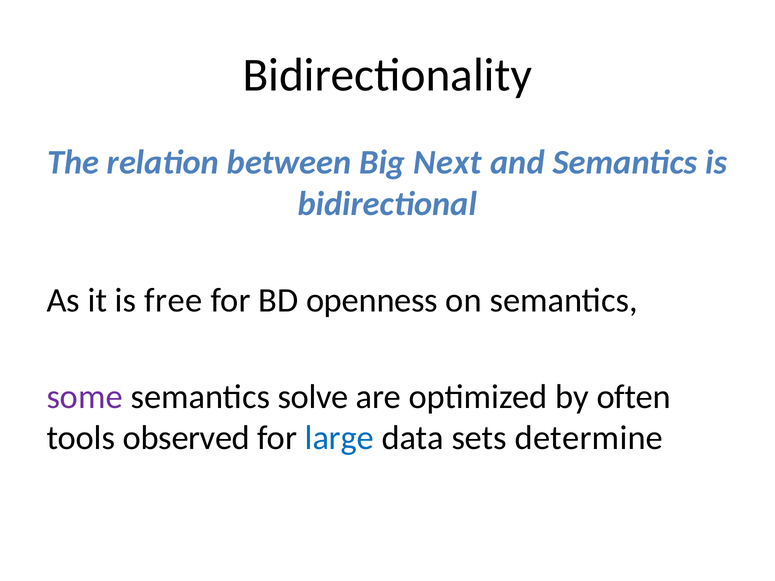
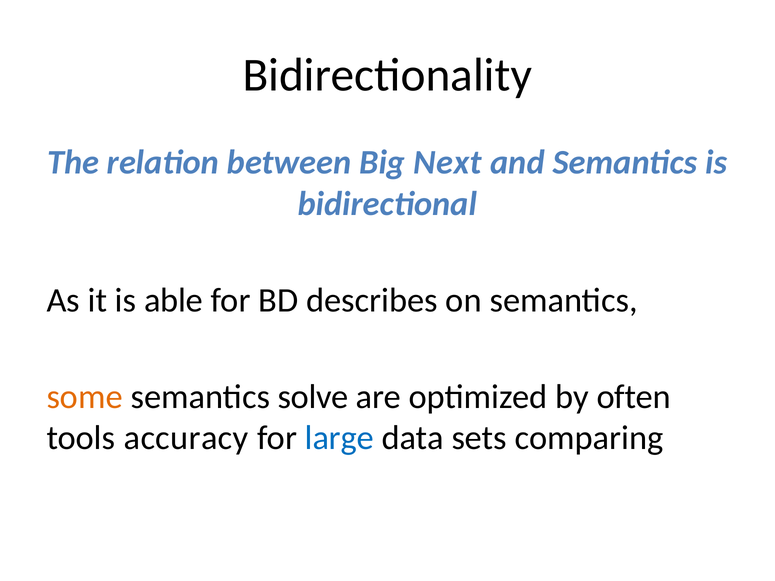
free: free -> able (174, 300)
openness: openness -> describes (372, 300)
some colour: purple -> orange (85, 397)
observed: observed -> accuracy (186, 438)
determine: determine -> comparing (589, 438)
